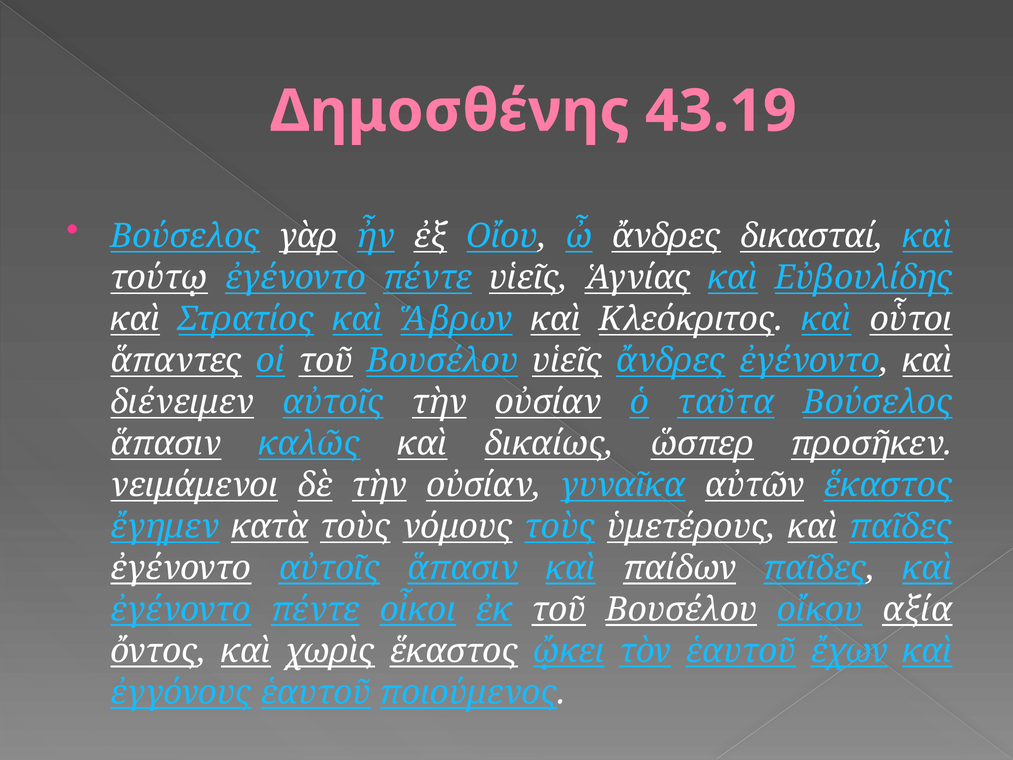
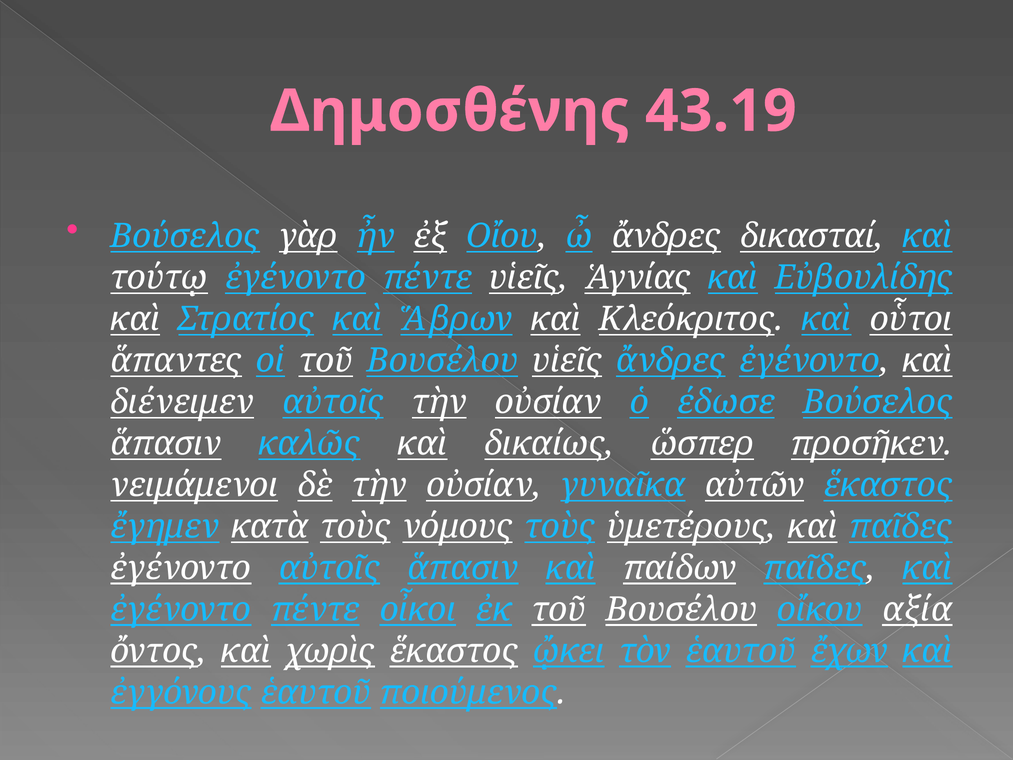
ταῦτα: ταῦτα -> έδωσε (726, 402)
